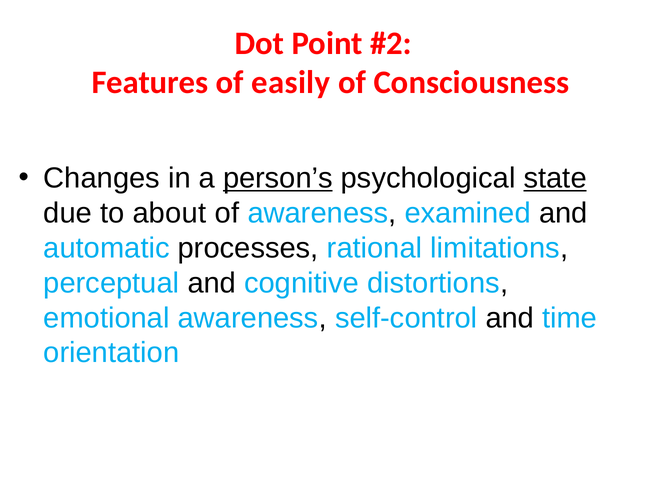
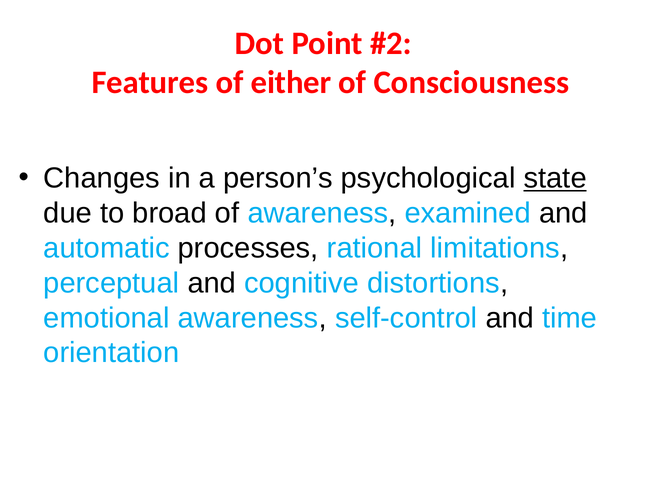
easily: easily -> either (291, 83)
person’s underline: present -> none (278, 178)
about: about -> broad (170, 213)
